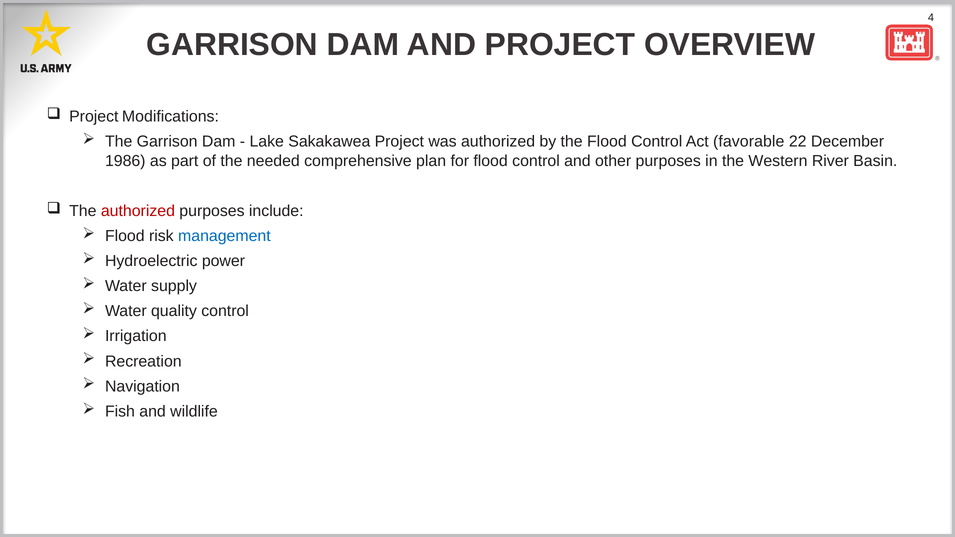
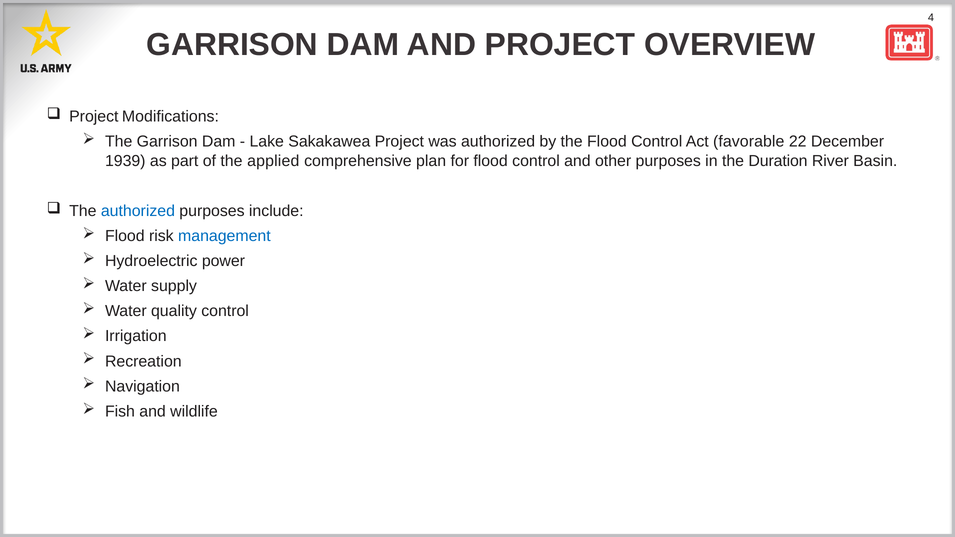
1986: 1986 -> 1939 (125, 161)
needed: needed -> applied (273, 161)
Western: Western -> Duration (778, 161)
authorized colour: red -> blue (138, 211)
